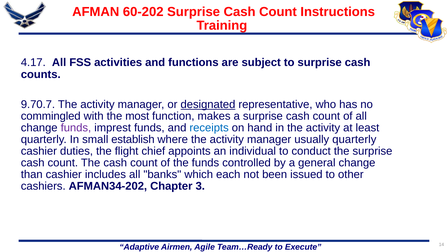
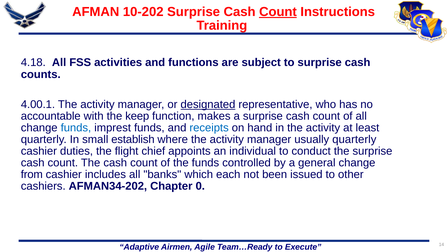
60-202: 60-202 -> 10-202 (143, 12)
Count underline: none -> present (278, 12)
4.17: 4.17 -> 4.18 (33, 63)
9.70.7: 9.70.7 -> 4.00.1 (38, 104)
commingled: commingled -> accountable (51, 116)
most: most -> keep (137, 116)
funds colour: purple -> blue (76, 128)
than: than -> from (32, 175)
3: 3 -> 0 (200, 186)
